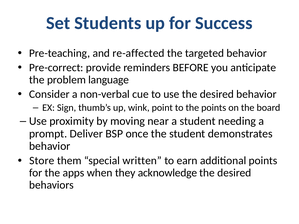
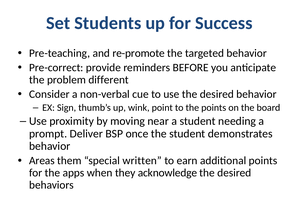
re-affected: re-affected -> re-promote (139, 53)
language: language -> different (109, 80)
Store: Store -> Areas (42, 161)
